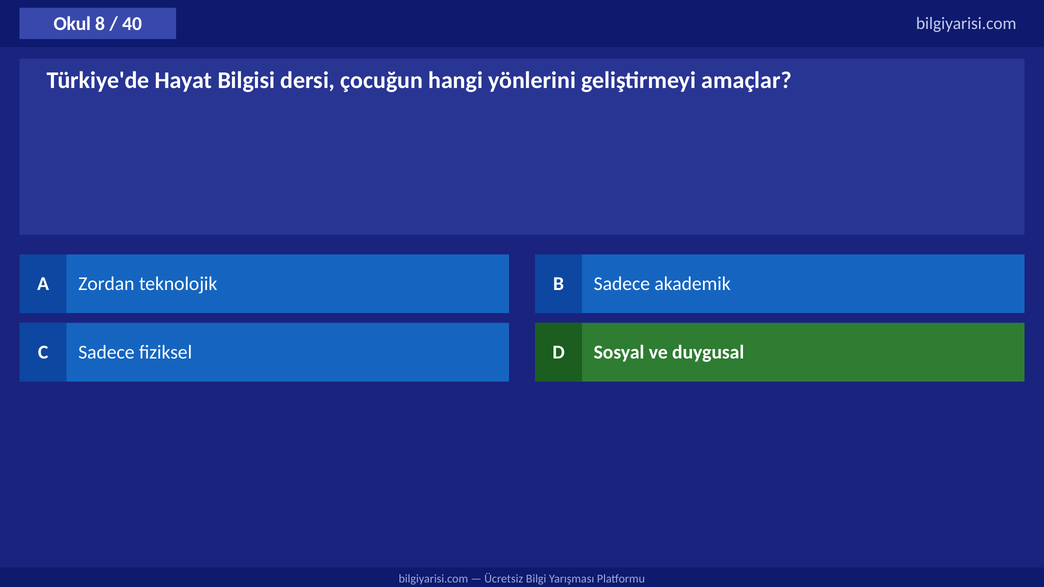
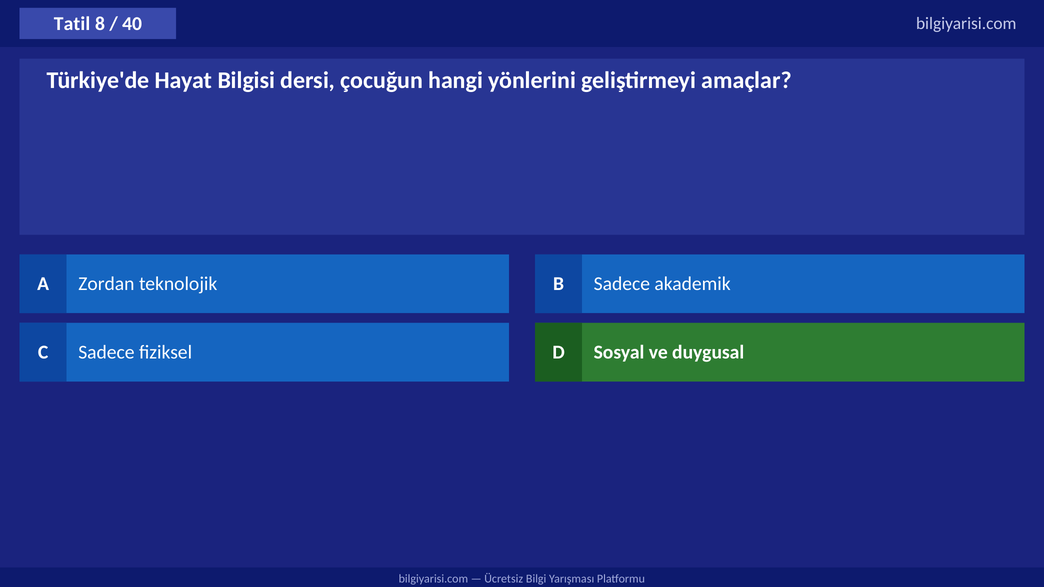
Okul: Okul -> Tatil (72, 24)
